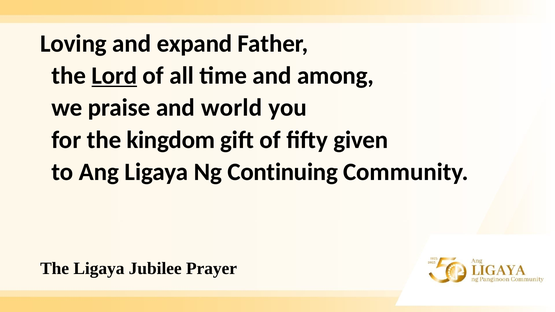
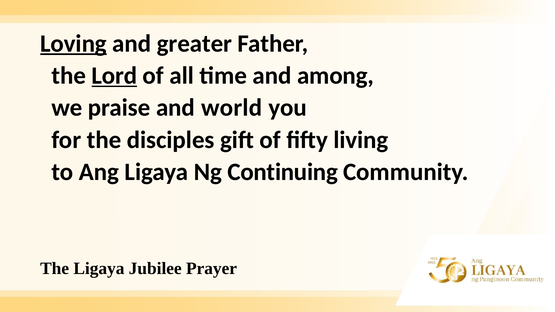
Loving underline: none -> present (73, 44)
expand: expand -> greater (194, 44)
kingdom: kingdom -> disciples (171, 140)
given: given -> living (361, 140)
